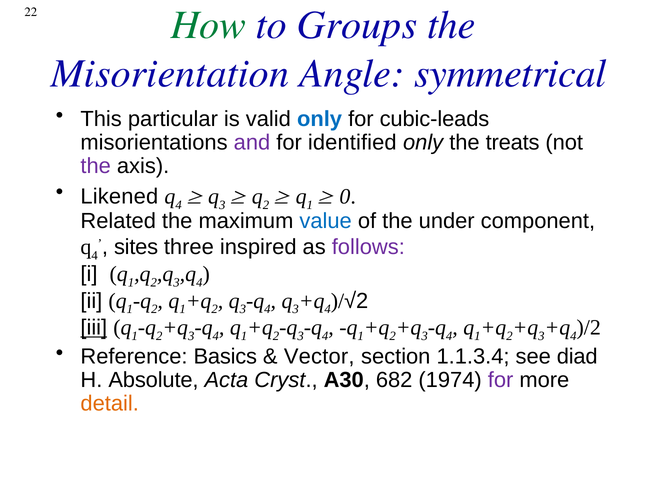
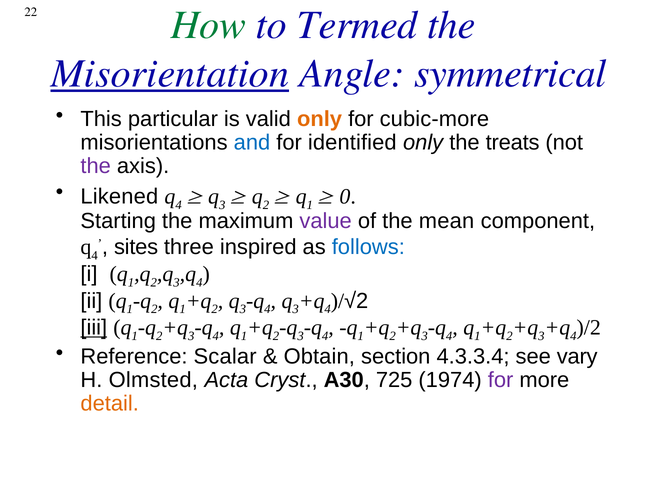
Groups: Groups -> Termed (357, 25)
Misorientation underline: none -> present (170, 73)
only colour: blue -> orange (320, 119)
cubic-leads: cubic-leads -> cubic-more (434, 119)
and colour: purple -> blue (252, 143)
Related: Related -> Starting (118, 221)
value colour: blue -> purple (326, 221)
under: under -> mean (447, 221)
follows colour: purple -> blue (368, 247)
Basics: Basics -> Scalar (225, 357)
Vector: Vector -> Obtain (319, 357)
1.1.3.4: 1.1.3.4 -> 4.3.3.4 (473, 357)
diad: diad -> vary (577, 357)
Absolute: Absolute -> Olmsted (153, 380)
682: 682 -> 725 (394, 380)
